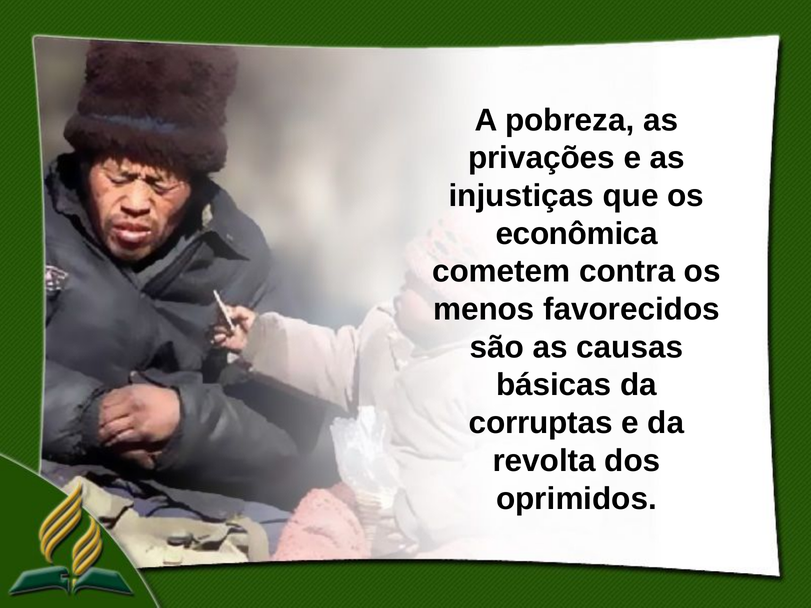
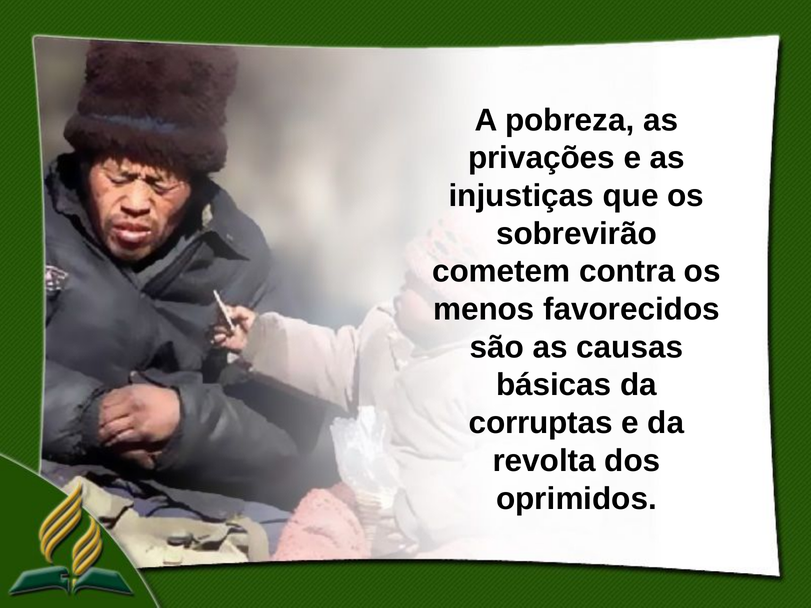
econômica: econômica -> sobrevirão (576, 234)
